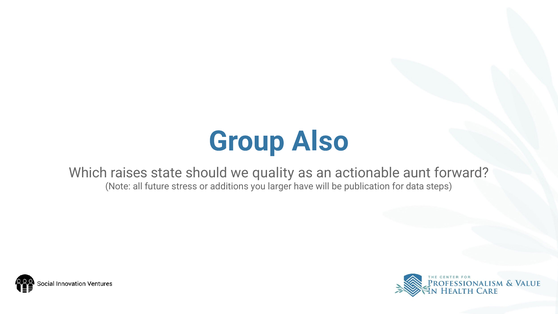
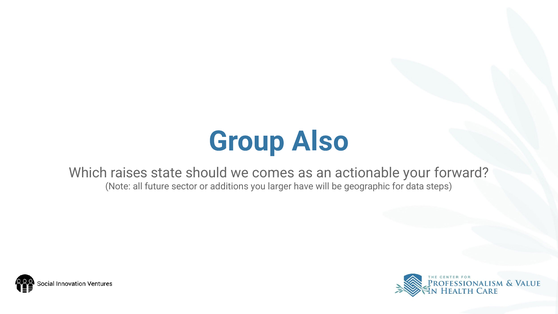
quality: quality -> comes (273, 173)
aunt: aunt -> your (417, 173)
stress: stress -> sector (184, 186)
publication: publication -> geographic (367, 186)
